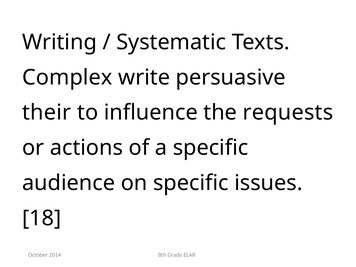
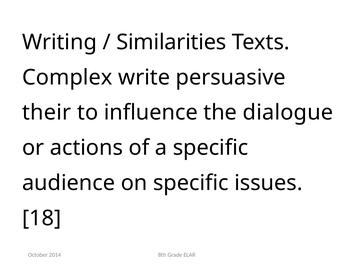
Systematic: Systematic -> Similarities (171, 42)
requests: requests -> dialogue (288, 113)
